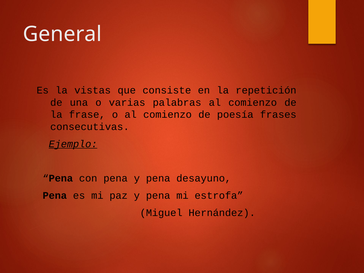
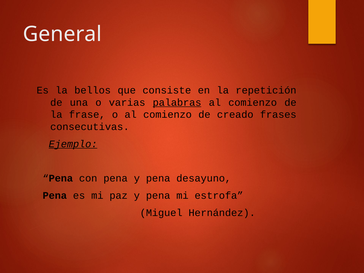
vistas: vistas -> bellos (93, 90)
palabras underline: none -> present (177, 102)
poesía: poesía -> creado (235, 115)
